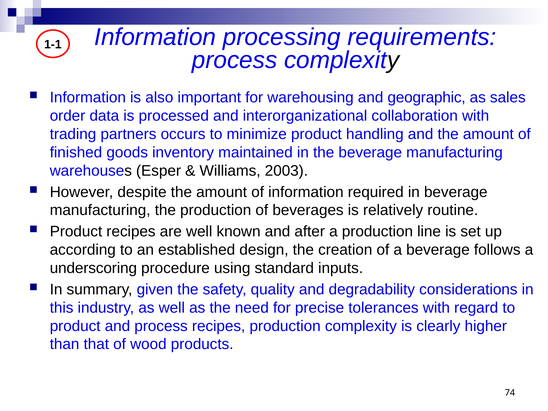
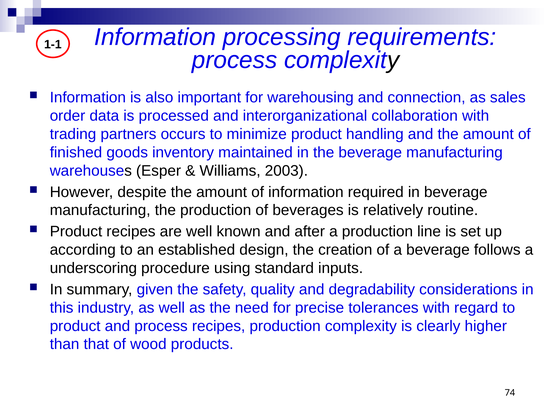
geographic: geographic -> connection (427, 98)
